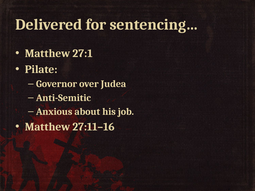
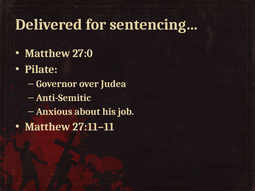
27:1: 27:1 -> 27:0 (83, 53)
27:11–16: 27:11–16 -> 27:11–11 (93, 127)
